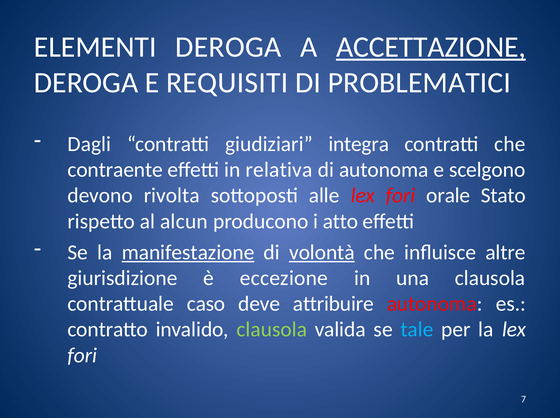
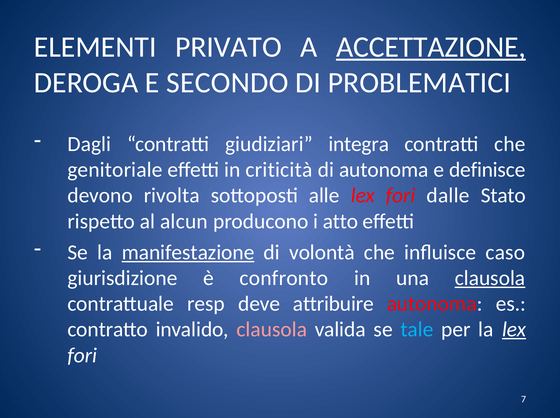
ELEMENTI DEROGA: DEROGA -> PRIVATO (228, 47)
REQUISITI: REQUISITI -> SECONDO (227, 83)
contraente: contraente -> genitoriale (115, 170)
relativa: relativa -> criticità (279, 170)
scelgono: scelgono -> definisce (487, 170)
orale: orale -> dalle (448, 196)
volontà underline: present -> none (322, 253)
altre: altre -> caso (505, 253)
eccezione: eccezione -> confronto (284, 278)
clausola underline: none -> present (490, 278)
caso: caso -> resp (206, 304)
clausola colour: light green -> pink (272, 330)
lex underline: none -> present (514, 330)
